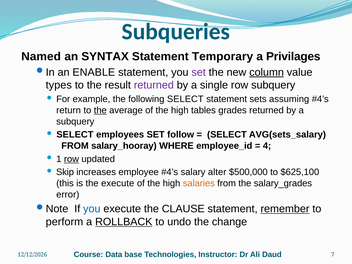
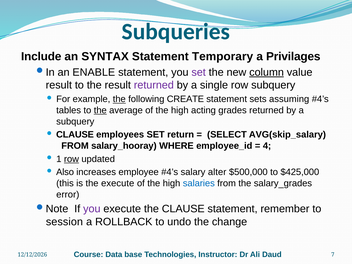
Named: Named -> Include (41, 57)
types: types -> result (59, 85)
the underline: none -> present (119, 99)
following SELECT: SELECT -> CREATE (185, 99)
return: return -> tables (69, 110)
tables: tables -> acting (203, 110)
SELECT: SELECT -> CLAUSE (75, 135)
follow: follow -> return (181, 135)
AVG(sets_salary: AVG(sets_salary -> AVG(skip_salary (287, 135)
Skip: Skip -> Also (65, 172)
$625,100: $625,100 -> $425,000 (300, 172)
salaries colour: orange -> blue (199, 183)
you colour: blue -> purple (92, 209)
remember underline: present -> none (285, 209)
perform: perform -> session (64, 222)
ROLLBACK underline: present -> none (124, 222)
